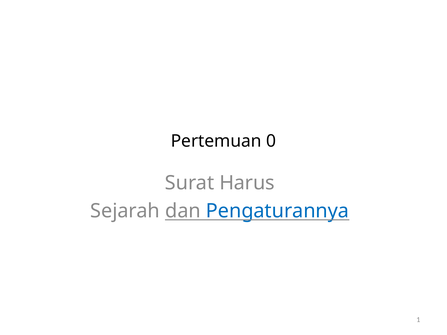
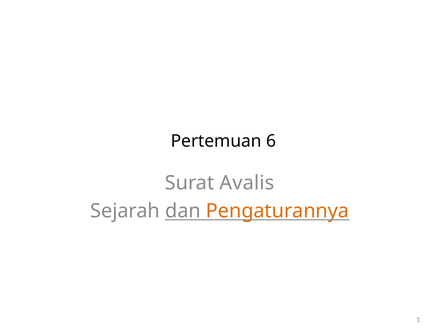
0: 0 -> 6 (271, 141)
Harus: Harus -> Avalis (247, 183)
Pengaturannya colour: blue -> orange (278, 211)
